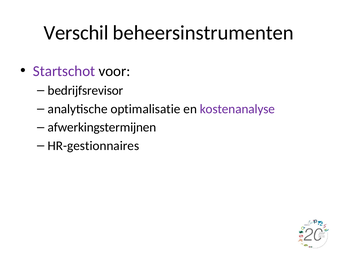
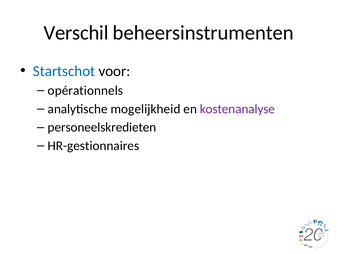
Startschot colour: purple -> blue (64, 71)
bedrijfsrevisor: bedrijfsrevisor -> opérationnels (85, 90)
optimalisatie: optimalisatie -> mogelijkheid (145, 109)
afwerkingstermijnen: afwerkingstermijnen -> personeelskredieten (102, 127)
